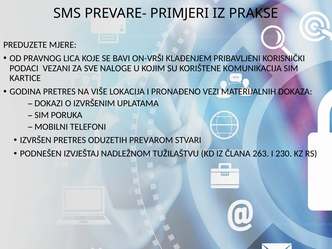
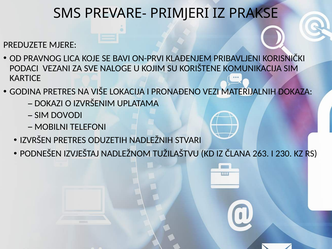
ON-VRŠI: ON-VRŠI -> ON-PRVI (148, 58)
PORUKA: PORUKA -> DOVODI (67, 115)
PREVAROM: PREVAROM -> NADLEŽNIH (151, 140)
